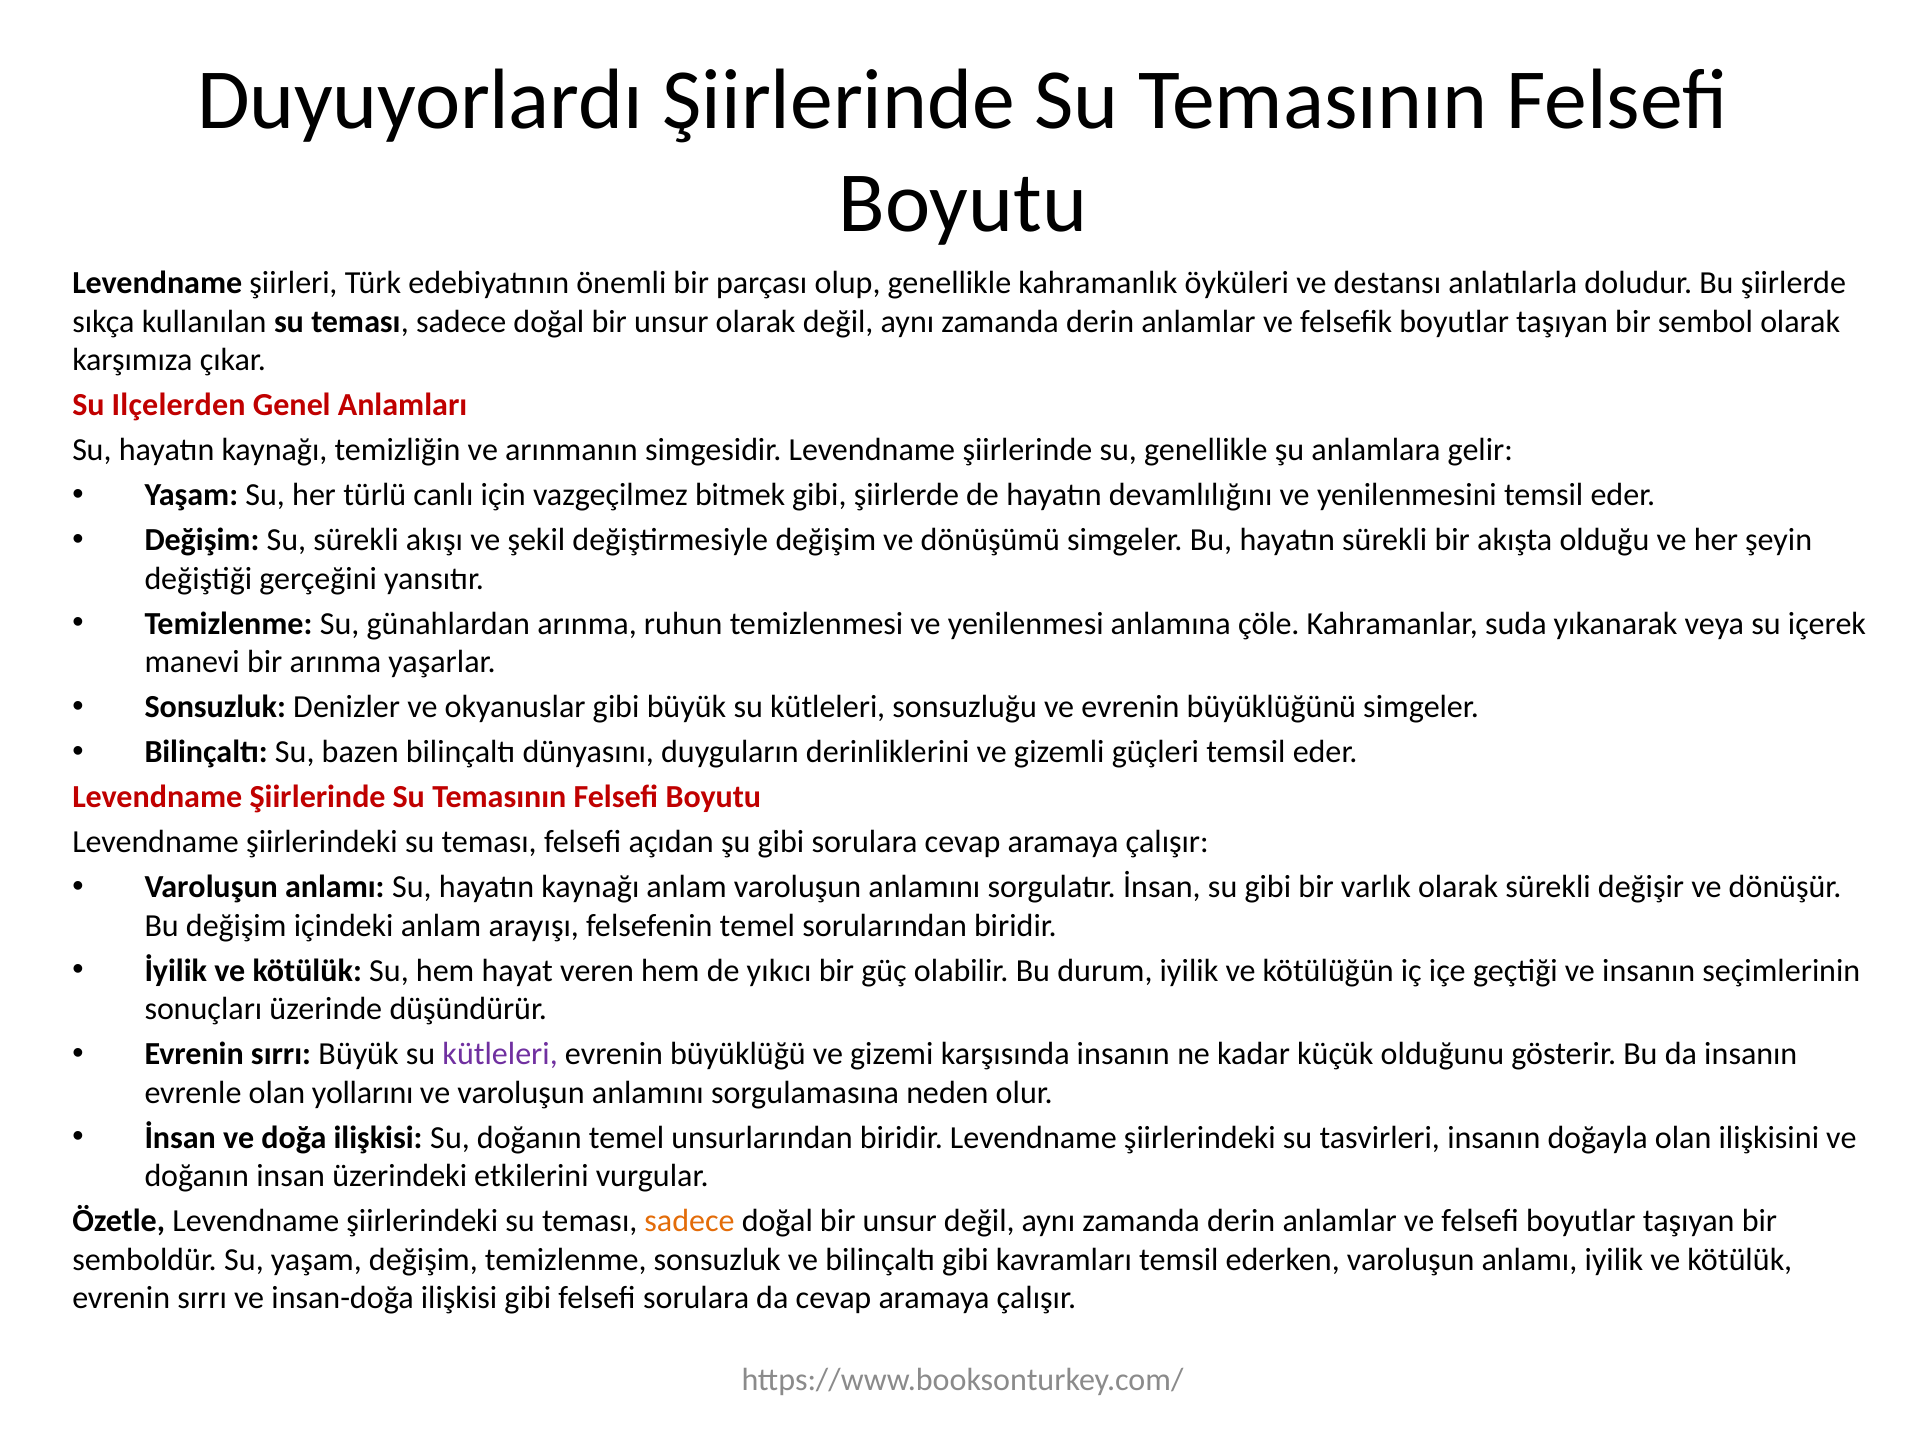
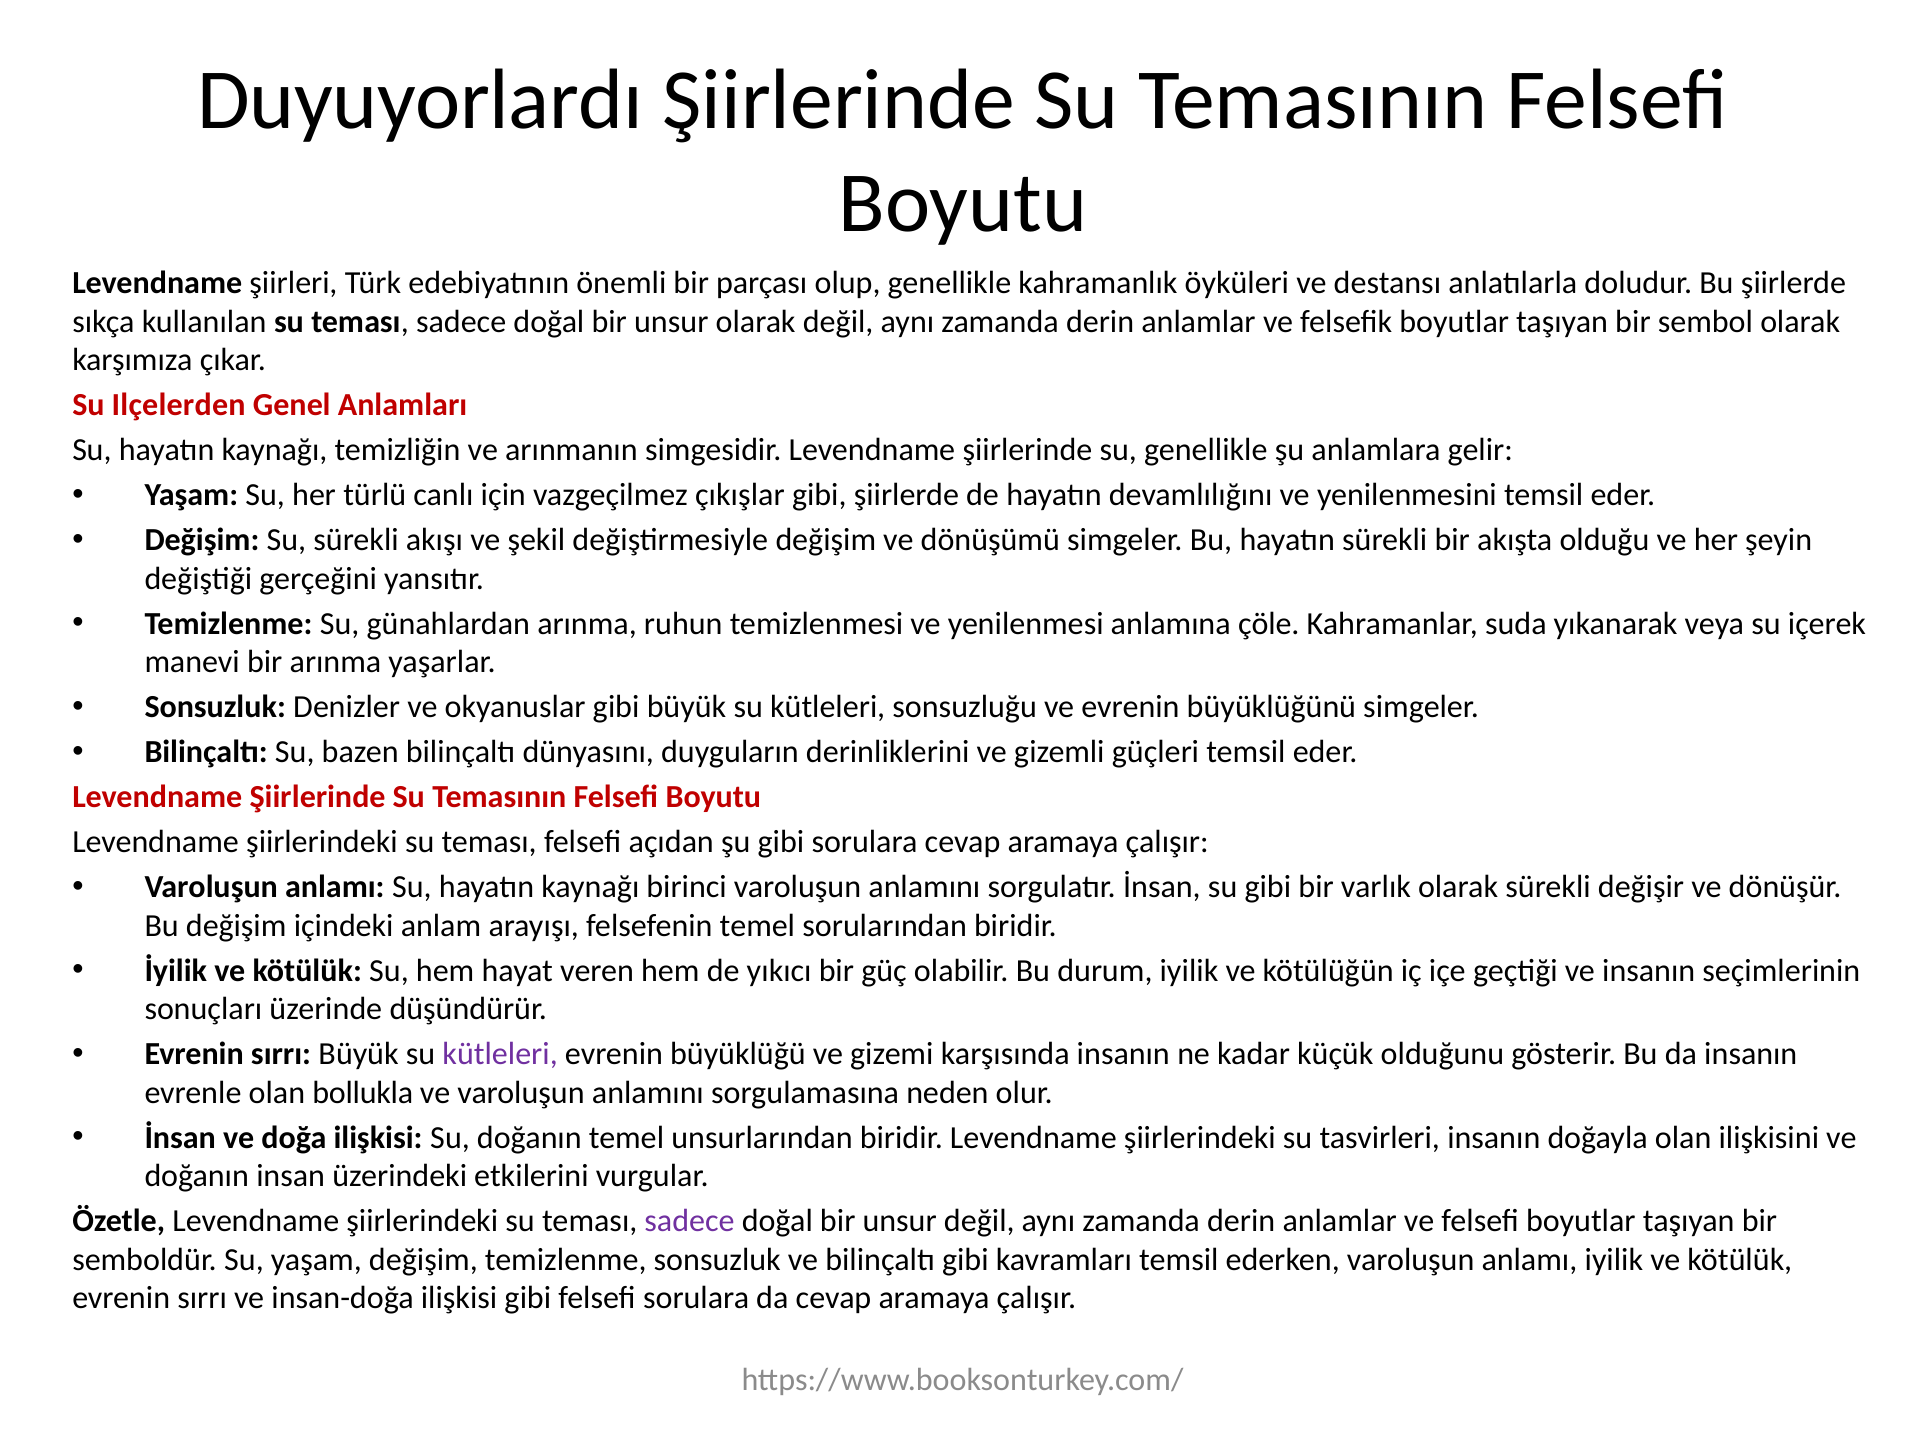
bitmek: bitmek -> çıkışlar (740, 495)
kaynağı anlam: anlam -> birinci (687, 887)
yollarını: yollarını -> bollukla (363, 1092)
sadece colour: orange -> purple (690, 1221)
